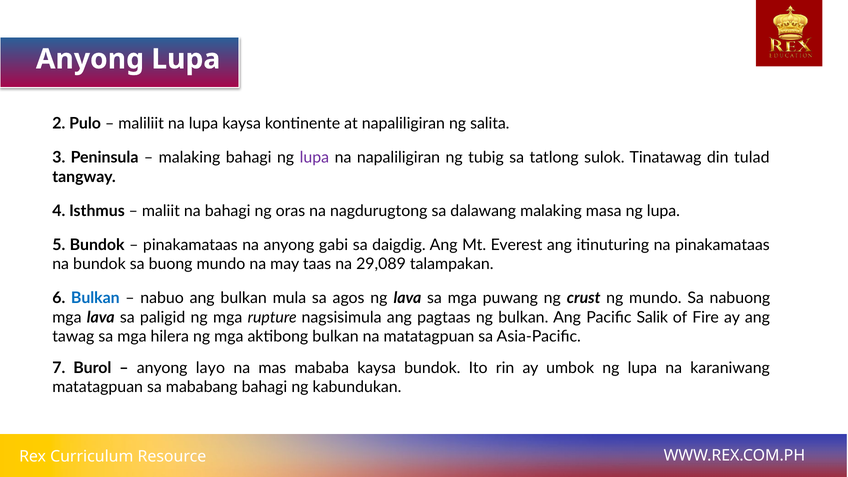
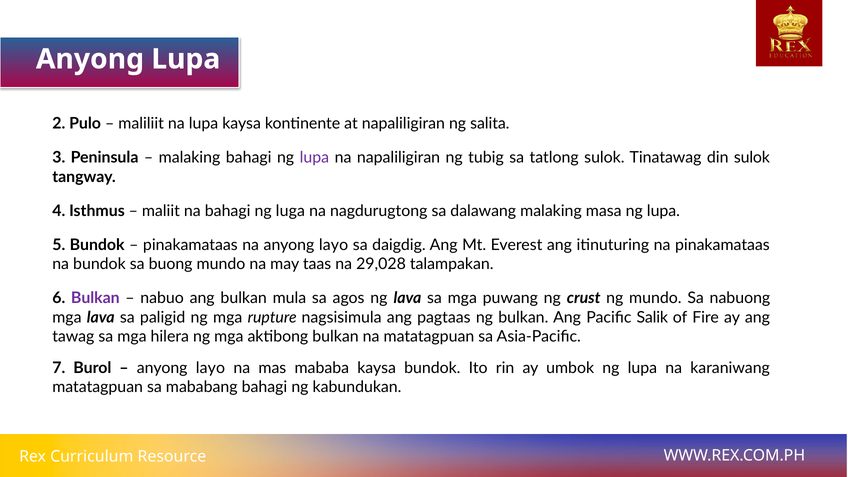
din tulad: tulad -> sulok (752, 158)
oras: oras -> luga (290, 211)
na anyong gabi: gabi -> layo (334, 245)
29,089: 29,089 -> 29,028 (381, 264)
Bulkan colour: blue -> purple (95, 298)
